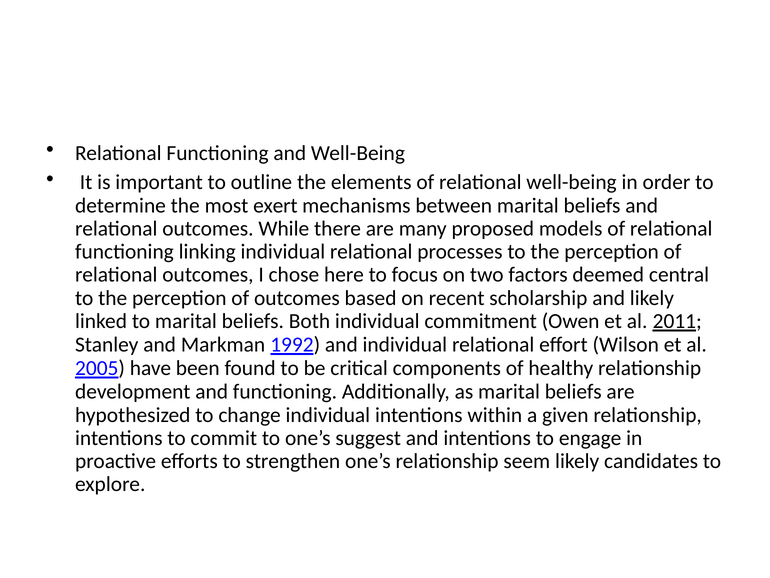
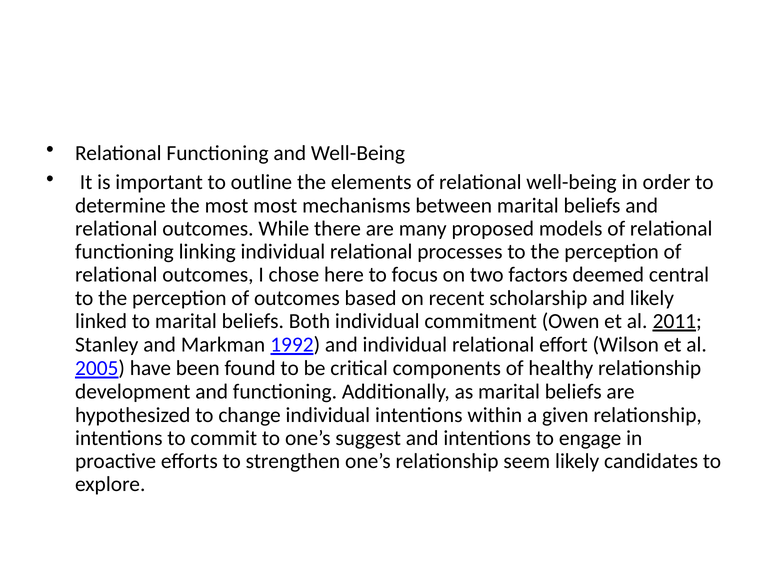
most exert: exert -> most (275, 205)
